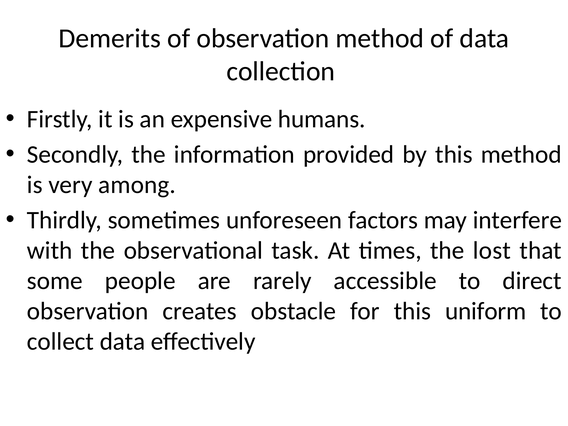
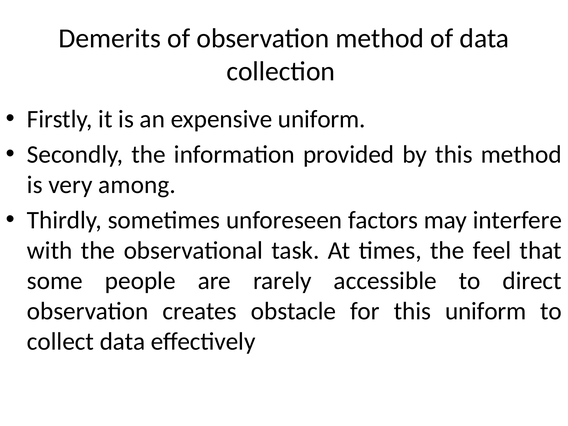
expensive humans: humans -> uniform (322, 119)
lost: lost -> feel (492, 250)
